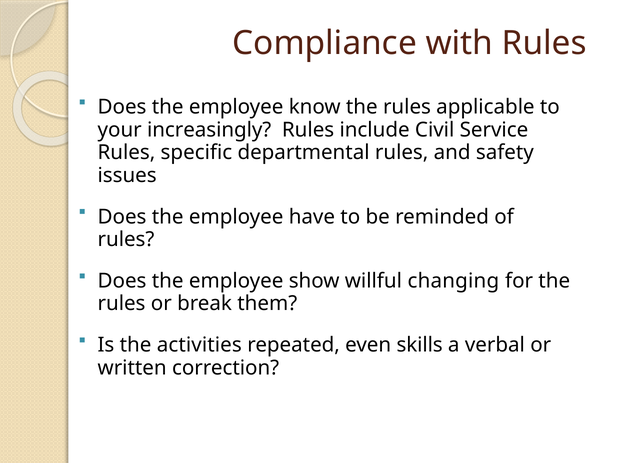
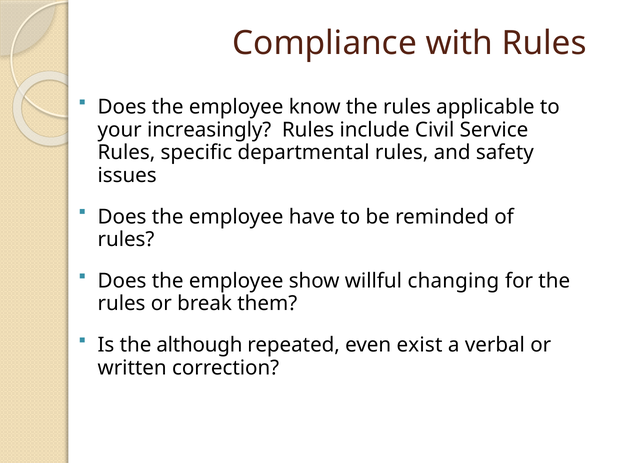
activities: activities -> although (199, 345)
skills: skills -> exist (419, 345)
